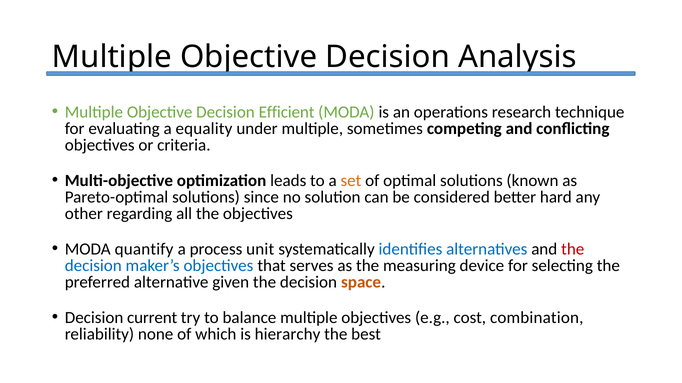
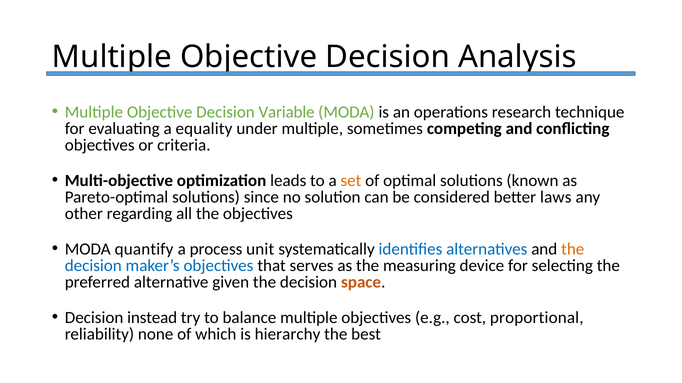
Efficient: Efficient -> Variable (287, 112)
hard: hard -> laws (556, 197)
the colour: red -> orange (573, 250)
current: current -> instead (152, 318)
combination: combination -> proportional (537, 318)
